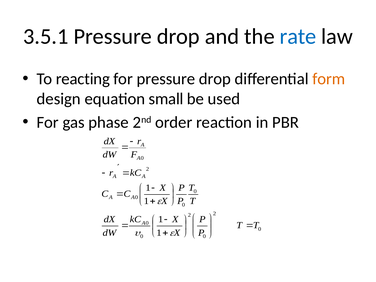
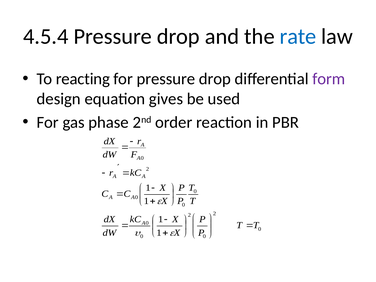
3.5.1: 3.5.1 -> 4.5.4 (46, 36)
form colour: orange -> purple (329, 79)
small: small -> gives (166, 99)
